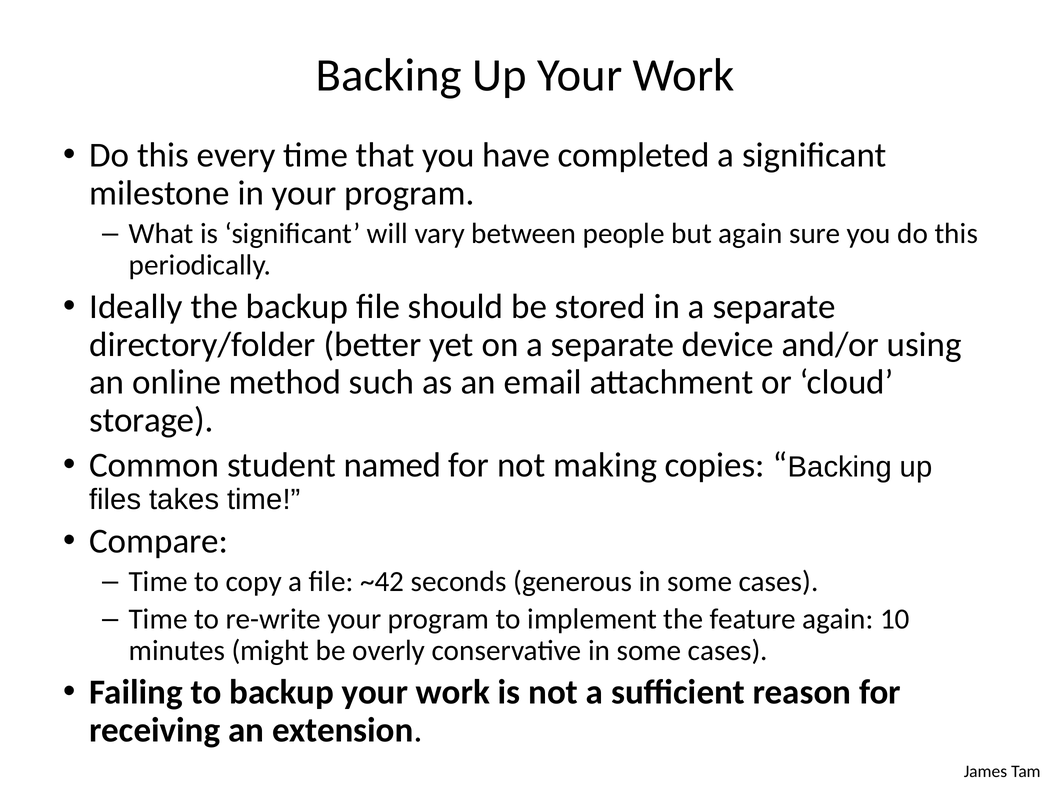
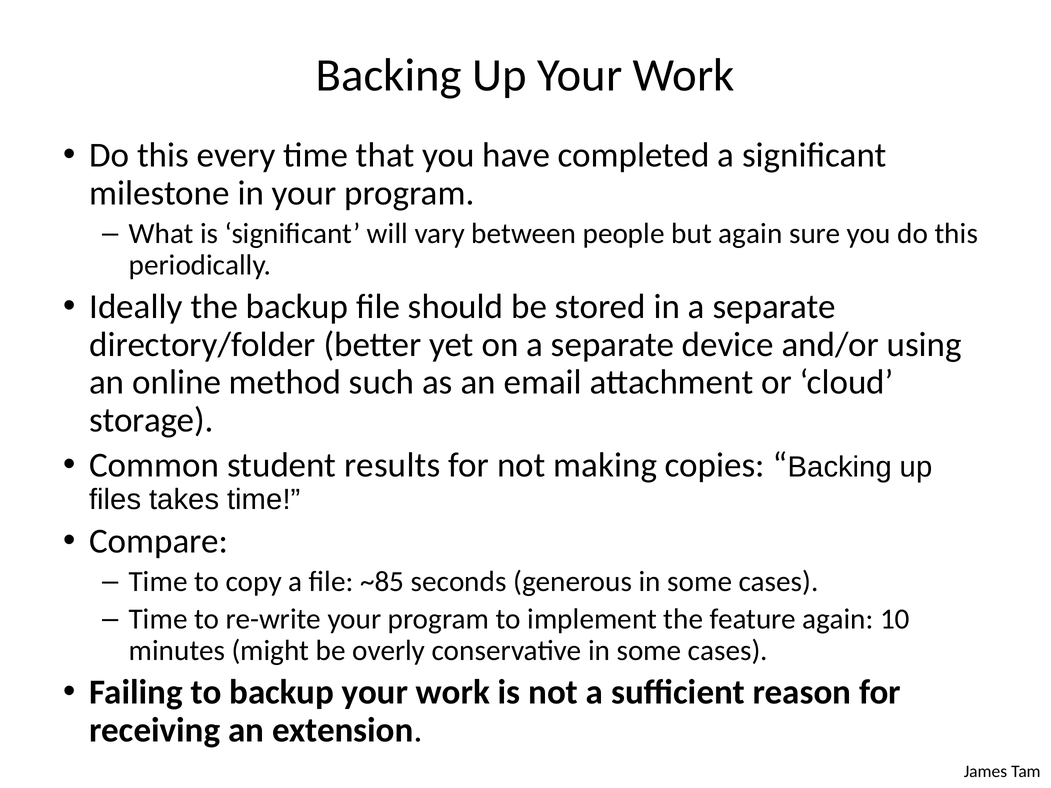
named: named -> results (392, 465)
~42: ~42 -> ~85 (382, 582)
